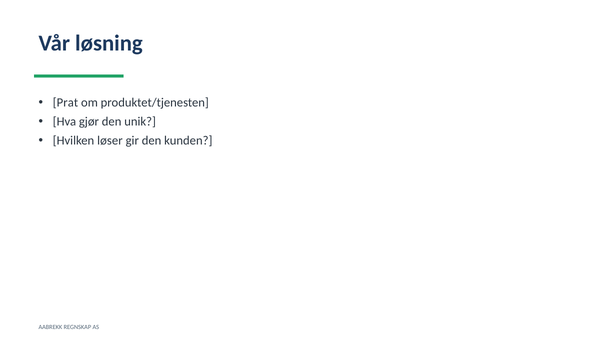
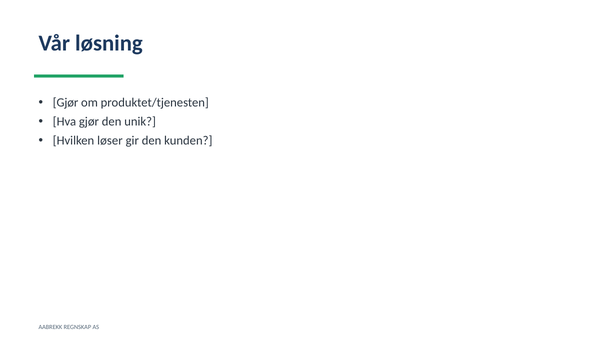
Prat: Prat -> Gjør (66, 103)
